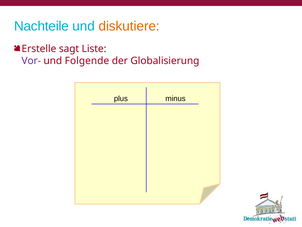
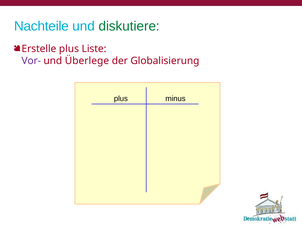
diskutiere colour: orange -> green (129, 26)
Erstelle sagt: sagt -> plus (69, 49)
Folgende: Folgende -> Überlege (87, 61)
